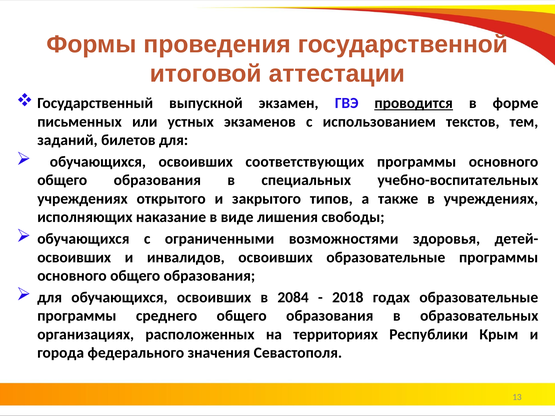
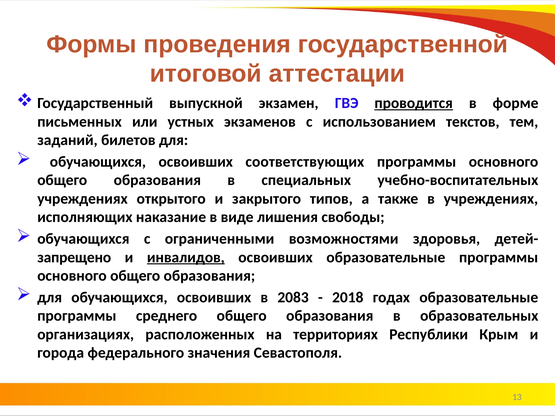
освоивших: освоивших -> запрещено (74, 257)
инвалидов underline: none -> present (186, 257)
2084: 2084 -> 2083 (293, 298)
